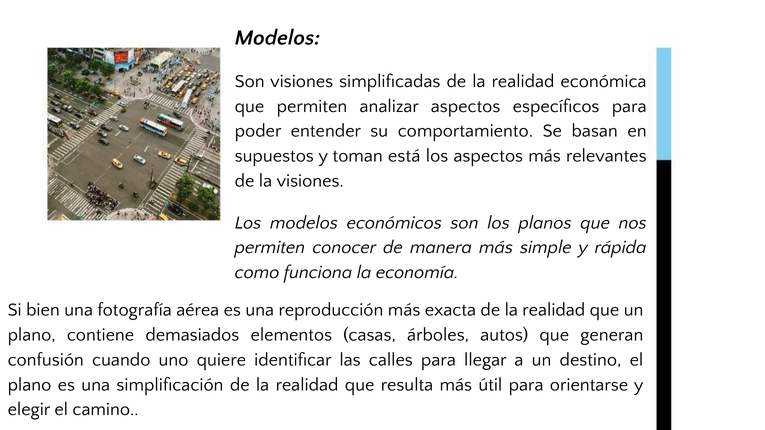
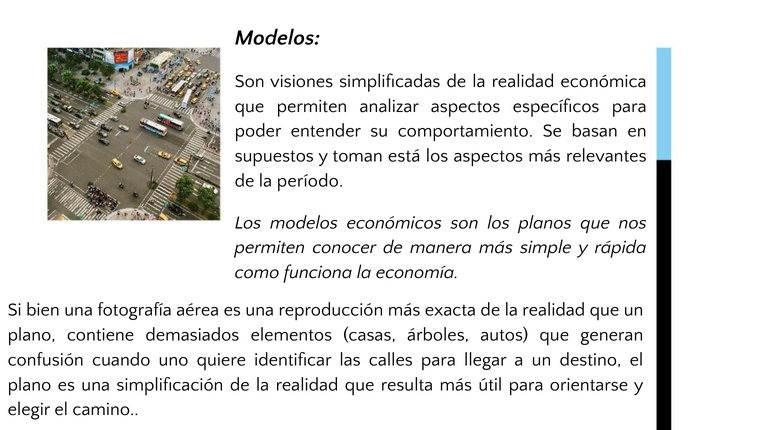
la visiones: visiones -> período (310, 181)
